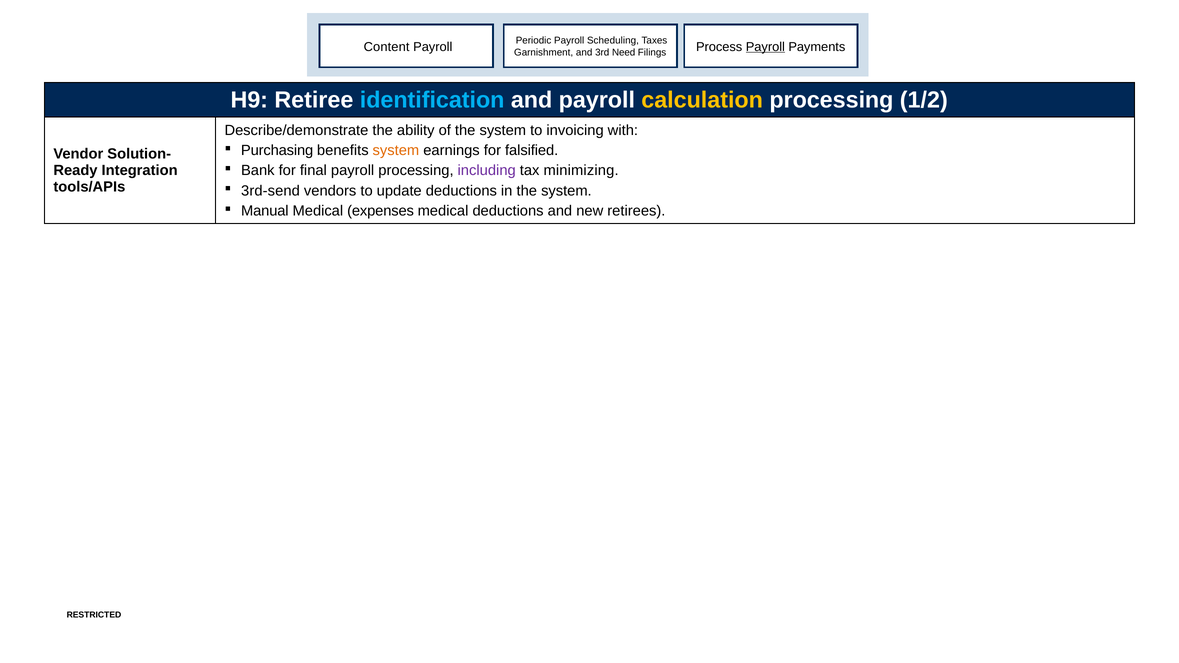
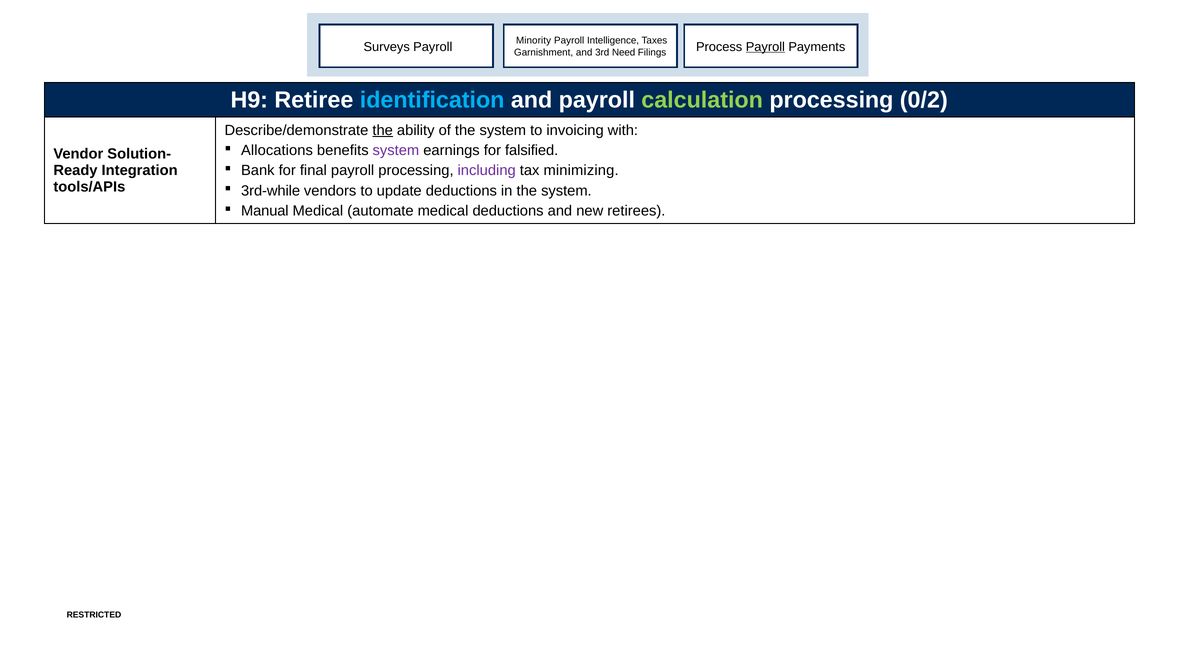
Periodic: Periodic -> Minority (534, 41)
Scheduling: Scheduling -> Intelligence (613, 41)
Content: Content -> Surveys (387, 47)
calculation colour: yellow -> light green (702, 100)
1/2: 1/2 -> 0/2 (924, 100)
the underline: none -> present (383, 130)
Purchasing: Purchasing -> Allocations (277, 150)
system colour: orange -> purple (396, 150)
3rd-send: 3rd-send -> 3rd-while (271, 191)
expenses: expenses -> automate (380, 211)
